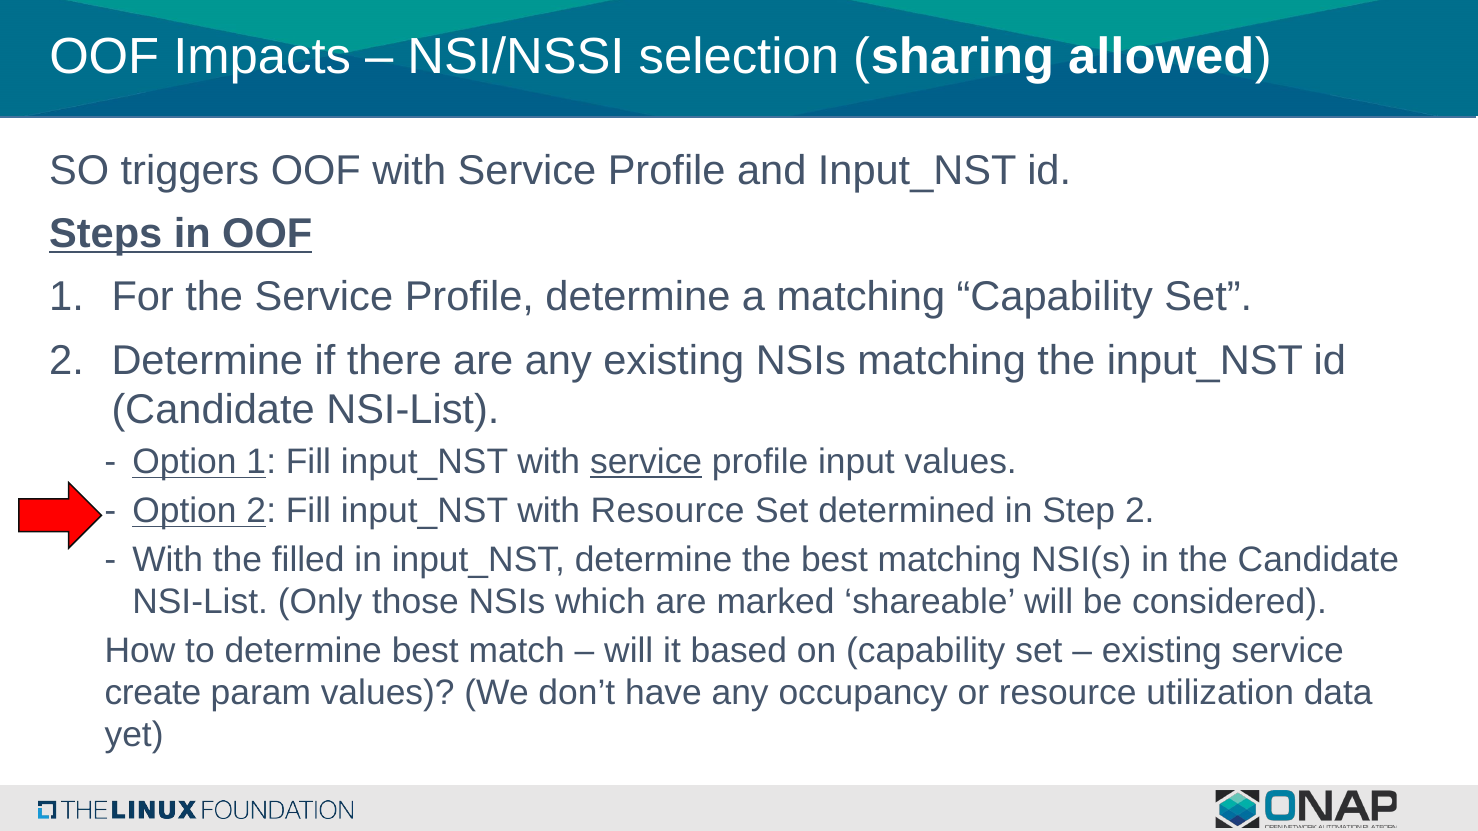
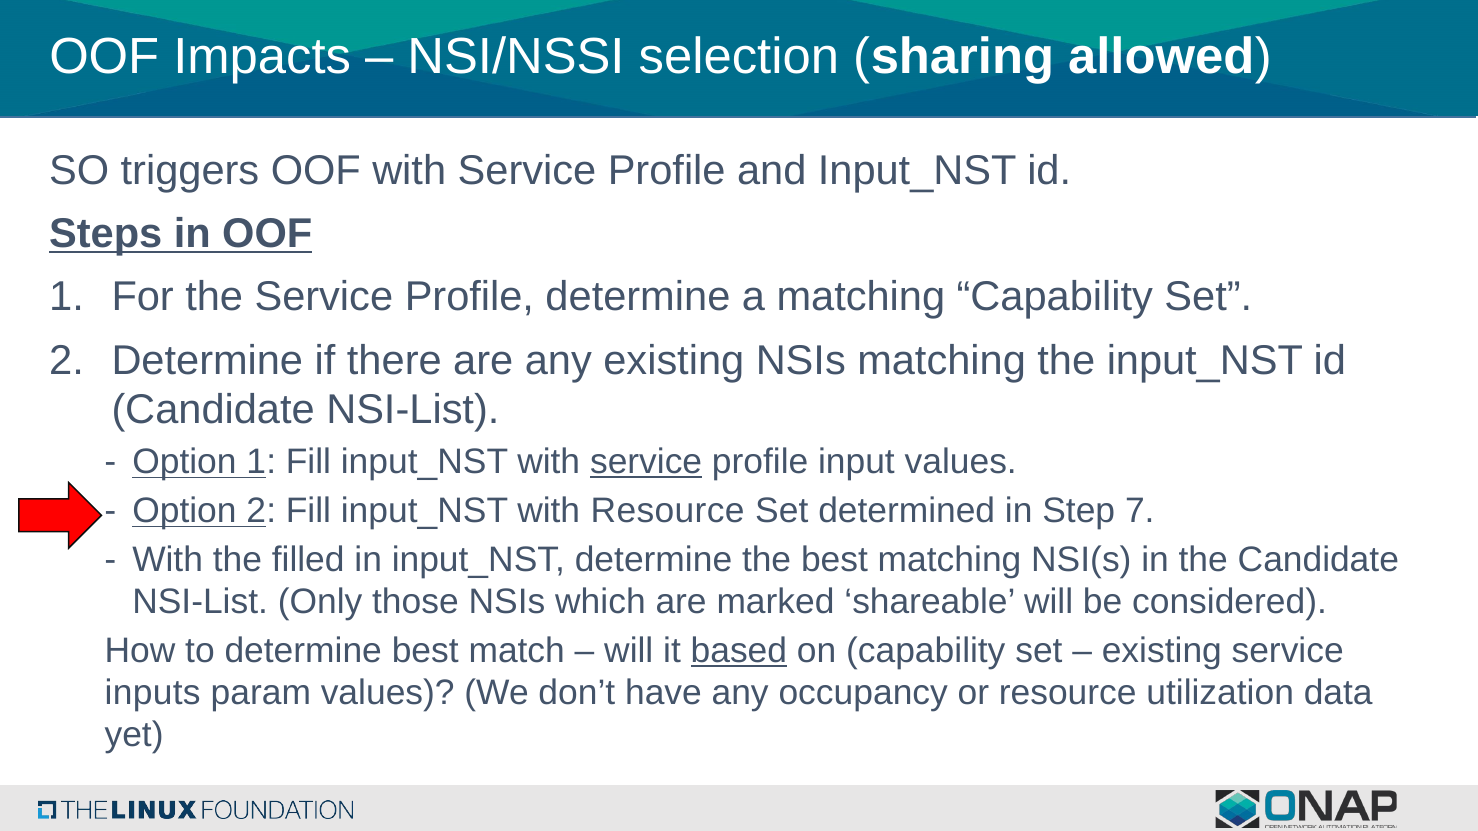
Step 2: 2 -> 7 (1140, 511)
based underline: none -> present (739, 651)
create: create -> inputs (153, 693)
